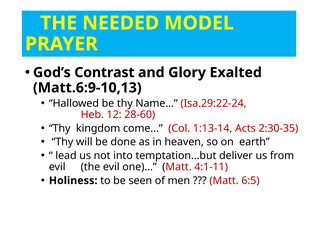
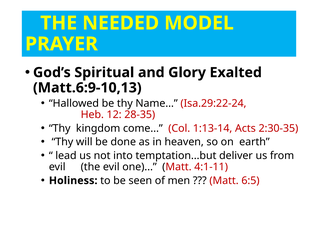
Contrast: Contrast -> Spiritual (104, 73)
28-60: 28-60 -> 28-35 (140, 115)
